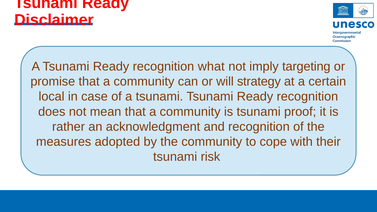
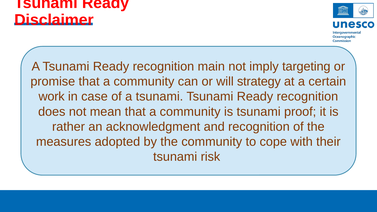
what: what -> main (211, 66)
local: local -> work (52, 97)
